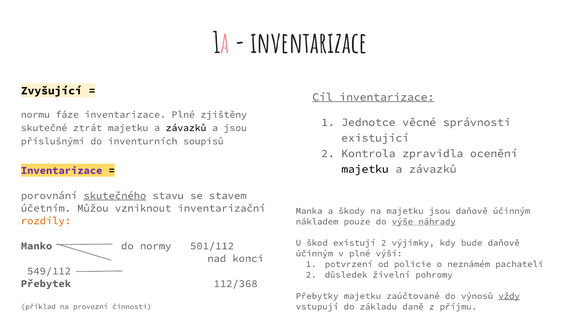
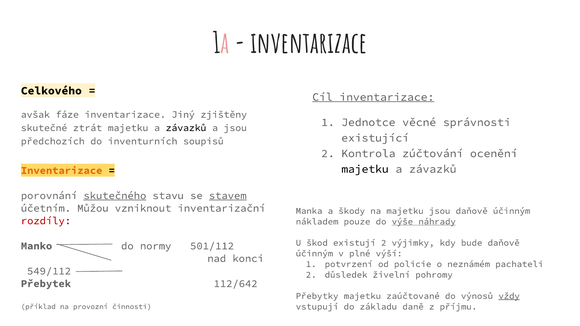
Zvyšující: Zvyšující -> Celkového (51, 91)
normu: normu -> avšak (35, 115)
inventarizace Plné: Plné -> Jiný (183, 115)
příslušnými: příslušnými -> předchozích (53, 141)
zpravidla: zpravidla -> zúčtování (433, 154)
Inventarizace colour: purple -> orange (62, 171)
stavem underline: none -> present (228, 196)
rozdíly colour: orange -> red (46, 221)
112/368: 112/368 -> 112/642 (236, 284)
